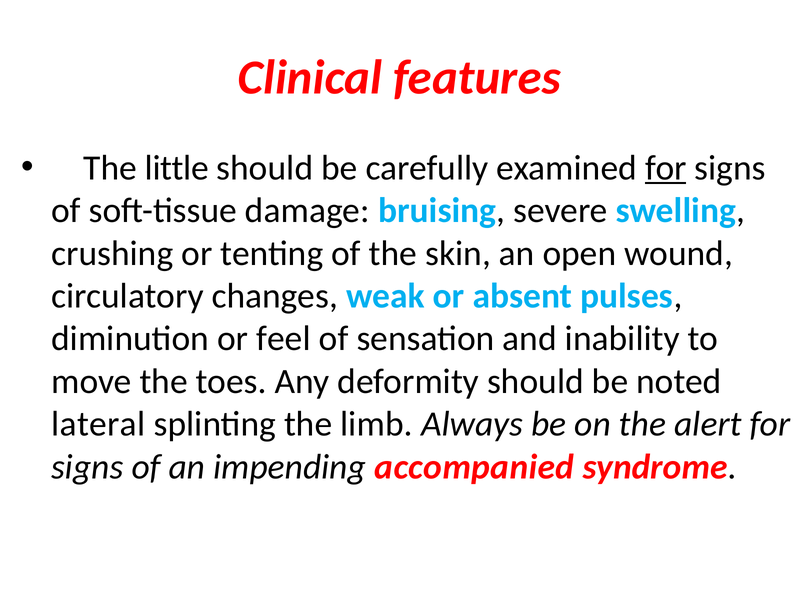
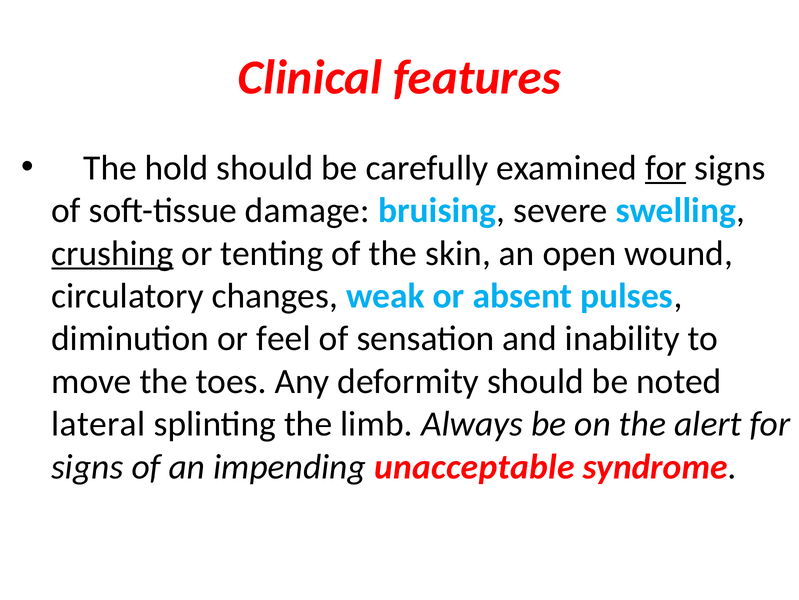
little: little -> hold (177, 168)
crushing underline: none -> present (112, 253)
accompanied: accompanied -> unacceptable (474, 466)
